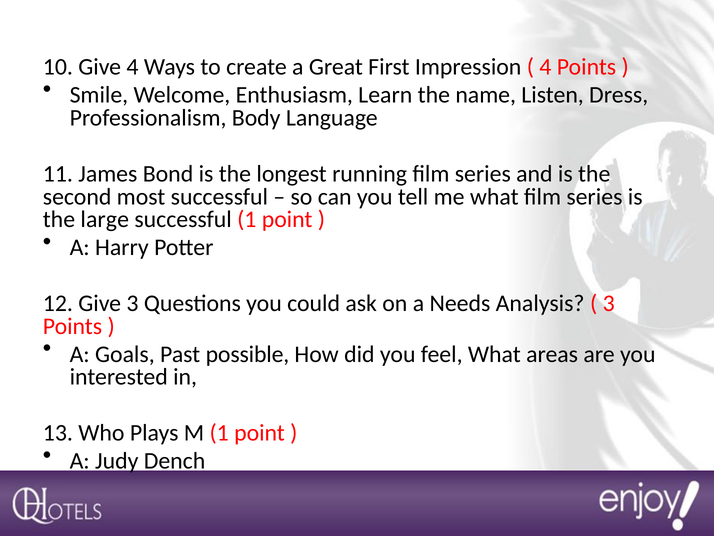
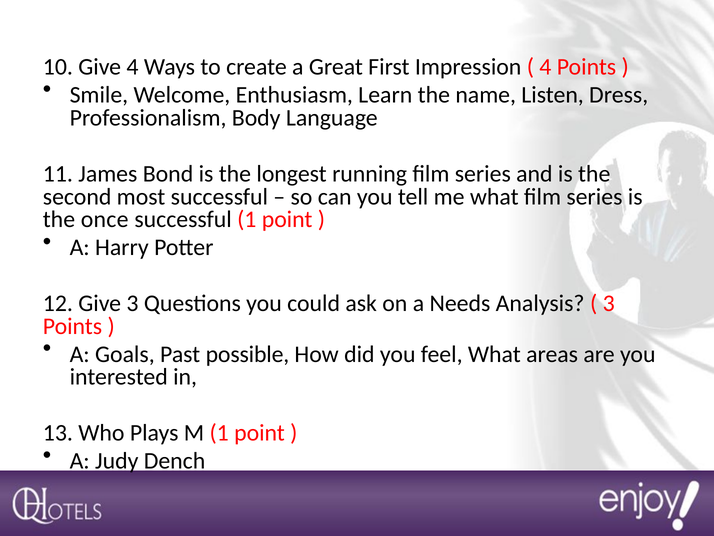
large: large -> once (105, 219)
